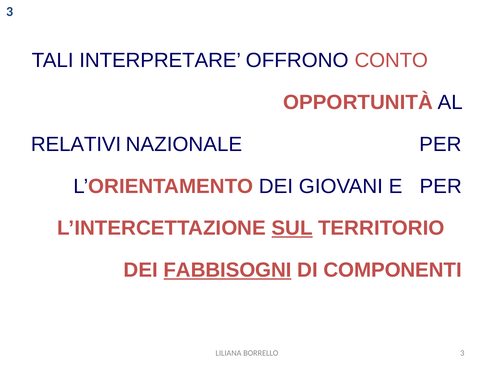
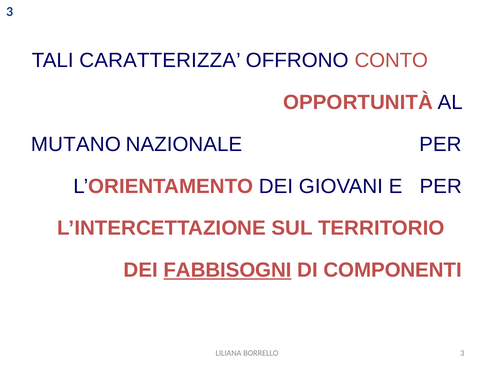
INTERPRETARE: INTERPRETARE -> CARATTERIZZA (160, 61)
RELATIVI: RELATIVI -> MUTANO (76, 145)
SUL underline: present -> none (292, 229)
